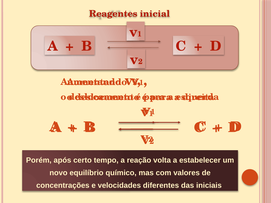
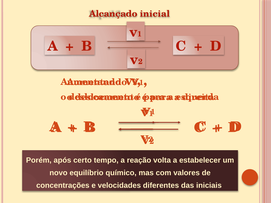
Reagentes: Reagentes -> Alcançado (113, 14)
